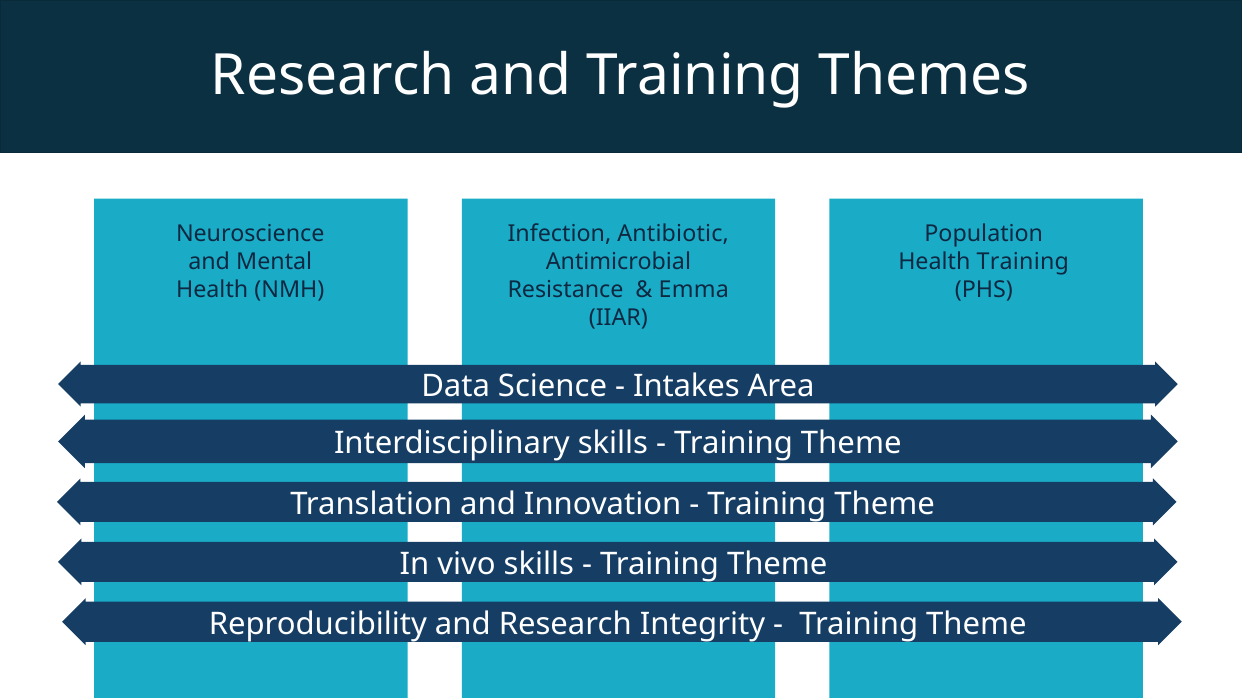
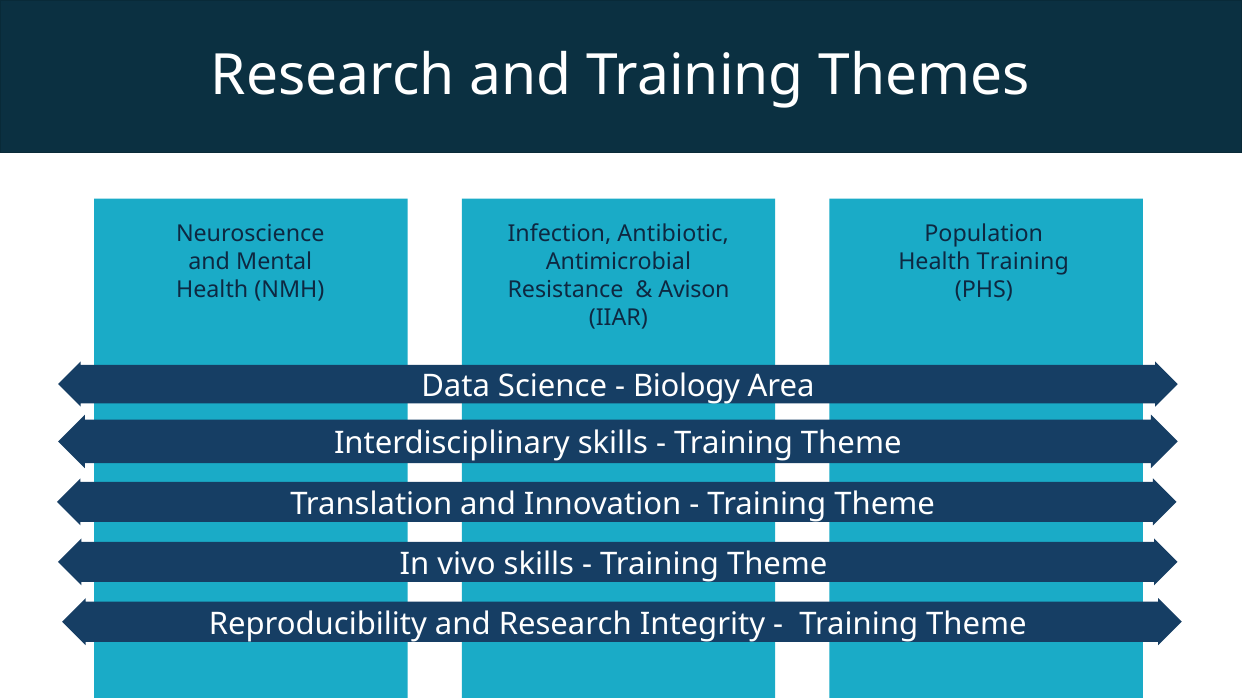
Emma: Emma -> Avison (694, 290)
Intakes: Intakes -> Biology (686, 387)
